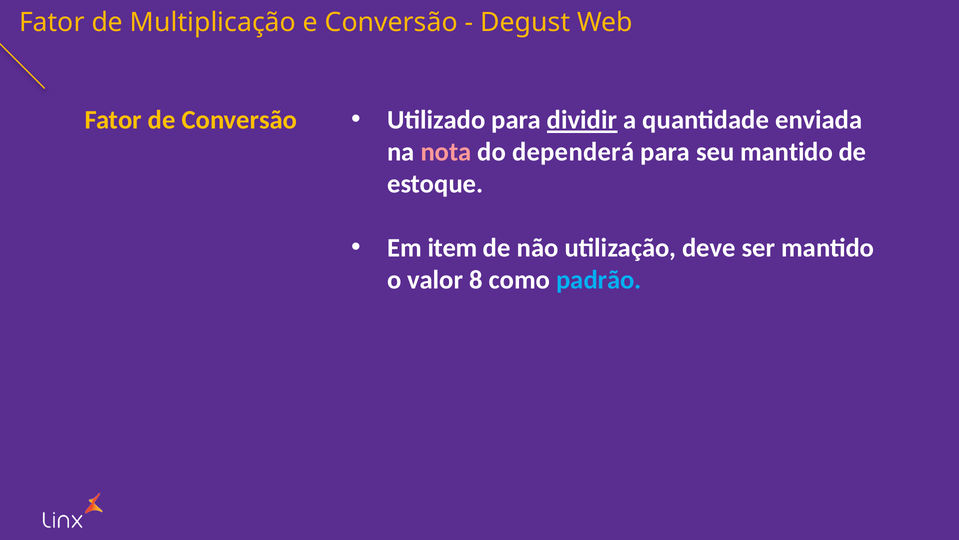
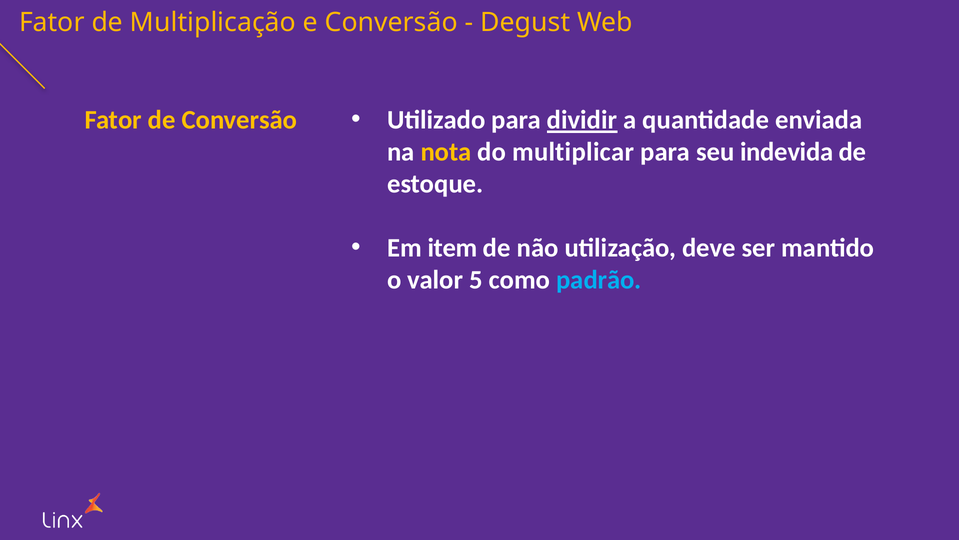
nota colour: pink -> yellow (446, 152)
dependerá: dependerá -> multiplicar (573, 152)
seu mantido: mantido -> indevida (787, 152)
8: 8 -> 5 (476, 280)
